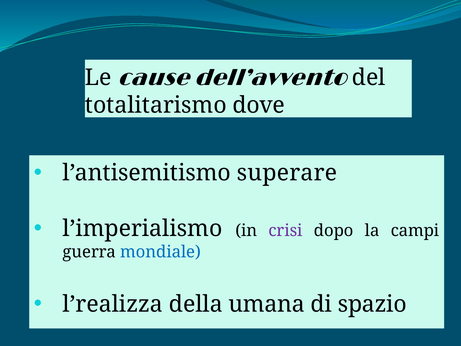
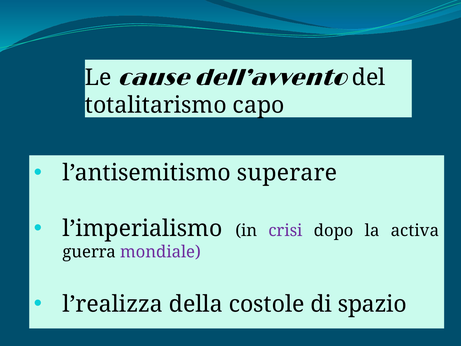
dove: dove -> capo (259, 105)
campi: campi -> activa (415, 231)
mondiale colour: blue -> purple (161, 252)
umana: umana -> costole (267, 304)
